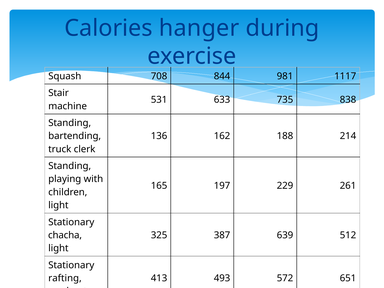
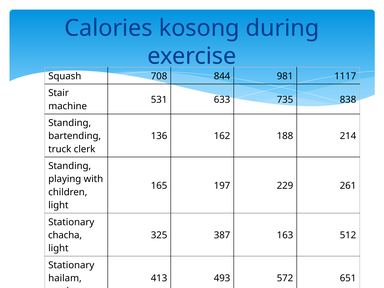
hanger: hanger -> kosong (199, 28)
639: 639 -> 163 (285, 235)
rafting: rafting -> hailam (65, 278)
